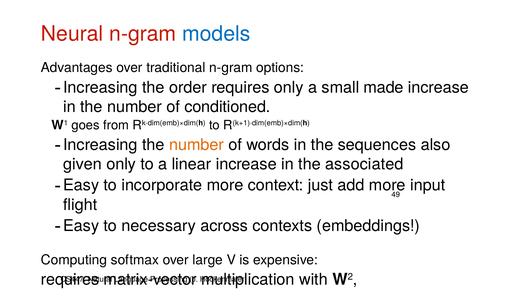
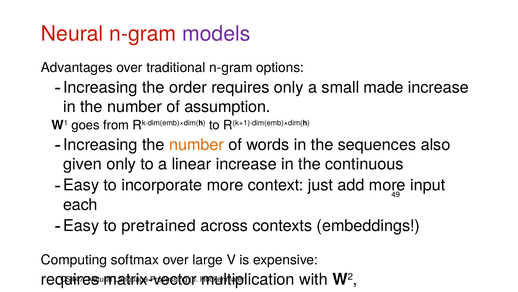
models colour: blue -> purple (216, 34)
conditioned: conditioned -> assumption (227, 107)
associated: associated -> continuous (364, 164)
flight: flight -> each (80, 204)
necessary: necessary -> pretrained (159, 225)
